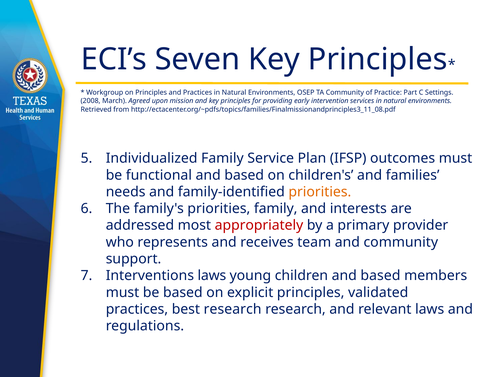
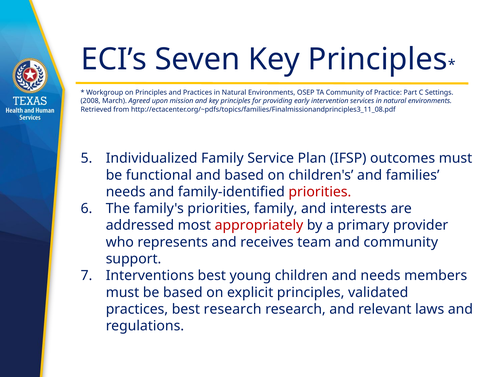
priorities colour: orange -> red (320, 192)
Interventions laws: laws -> best (212, 276)
children and based: based -> needs (380, 276)
